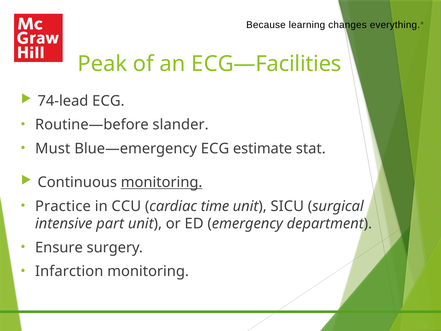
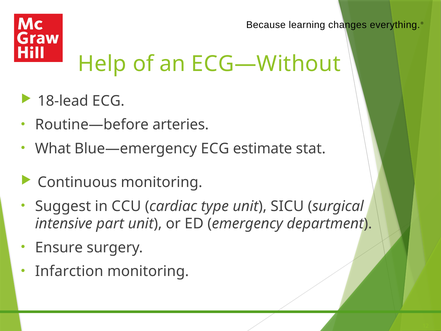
Peak: Peak -> Help (102, 64)
G—Facilities: G—Facilities -> G—Without (279, 64)
74-lead: 74-lead -> 18-lead (63, 101)
slander: slander -> arteries (181, 125)
Must: Must -> What (53, 148)
monitoring underline: present -> none (162, 182)
Practice: Practice -> Suggest (63, 206)
time: time -> type (215, 206)
